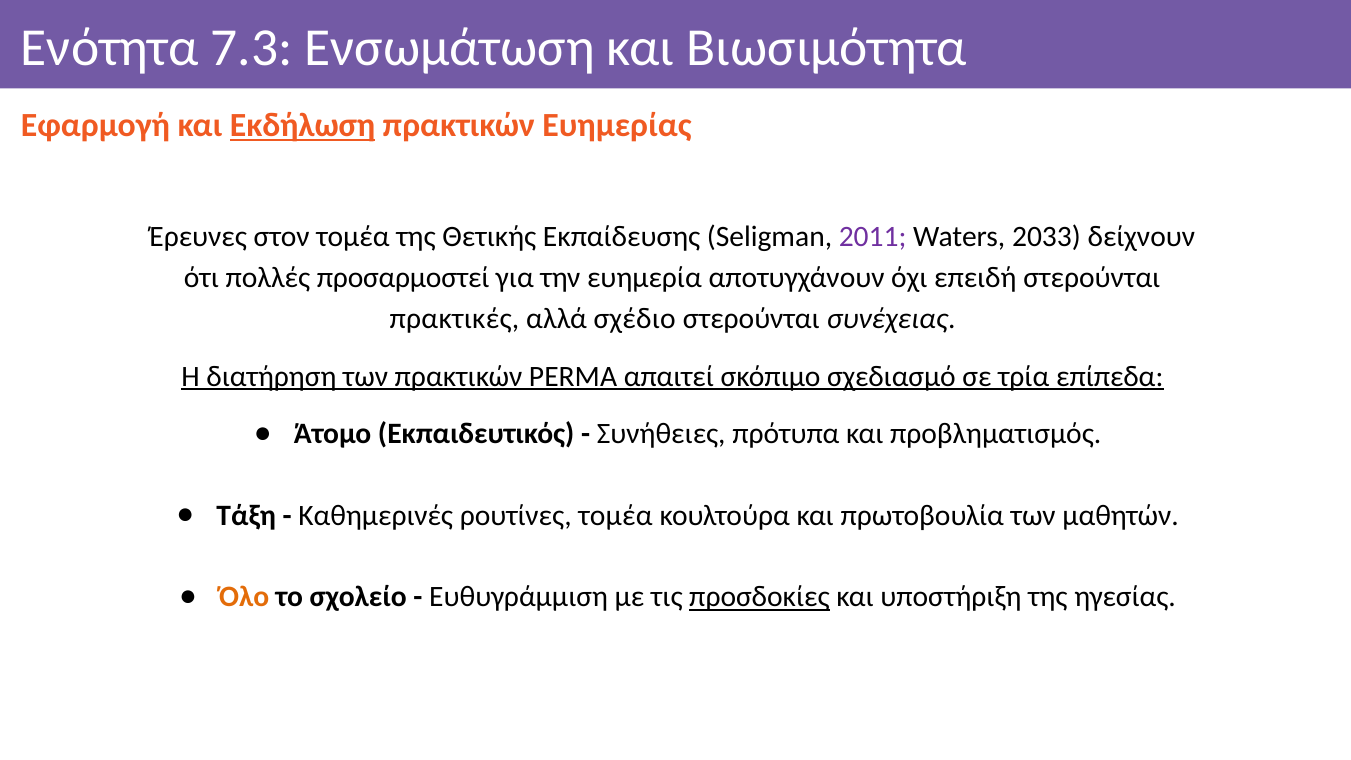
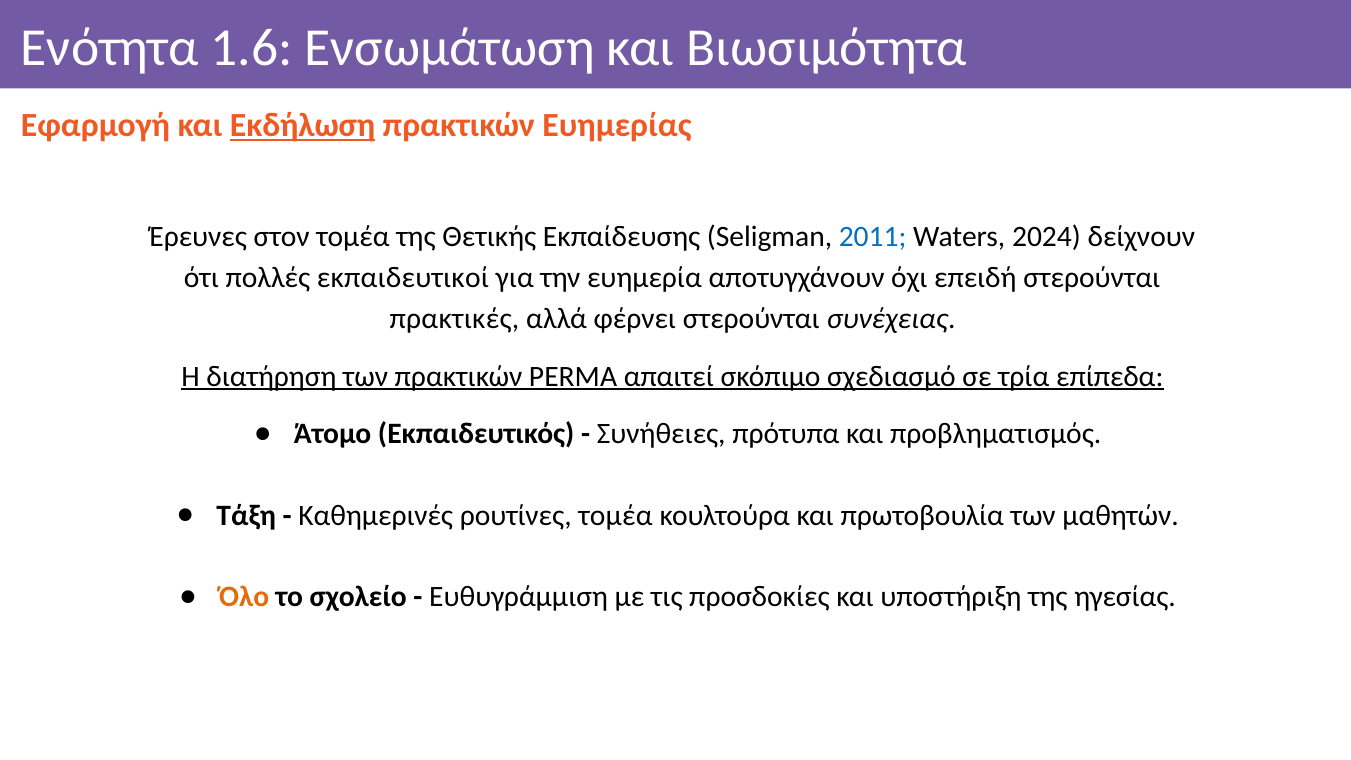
7.3: 7.3 -> 1.6 (252, 48)
2011 colour: purple -> blue (873, 237)
2033: 2033 -> 2024 (1046, 237)
προσαρμοστεί: προσαρμοστεί -> εκπαιδευτικοί (403, 278)
σχέδιο: σχέδιο -> φέρνει (635, 319)
προσδοκίες underline: present -> none (759, 597)
